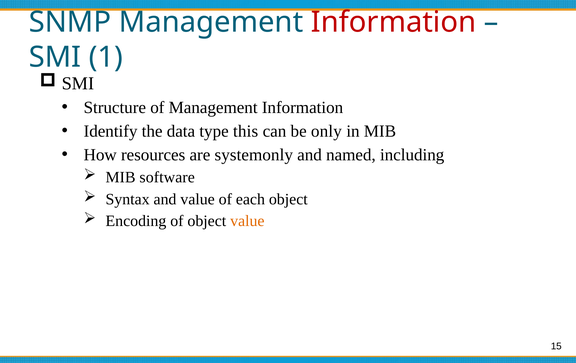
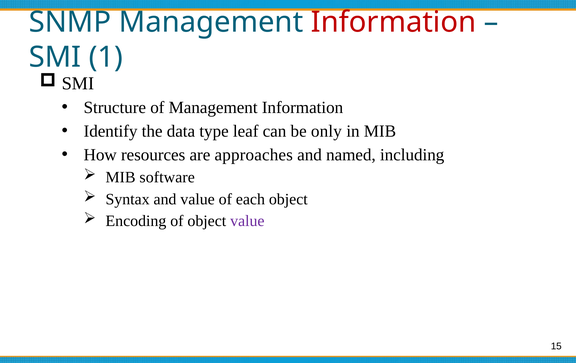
this: this -> leaf (246, 131)
systemonly: systemonly -> approaches (254, 155)
value colour: orange -> purple (247, 221)
